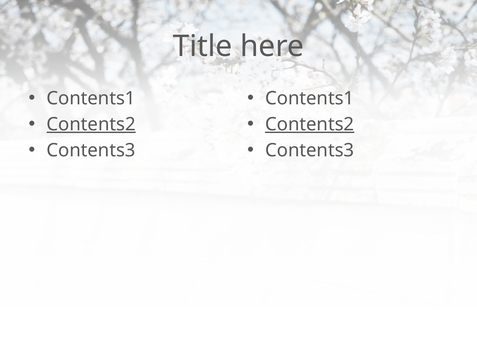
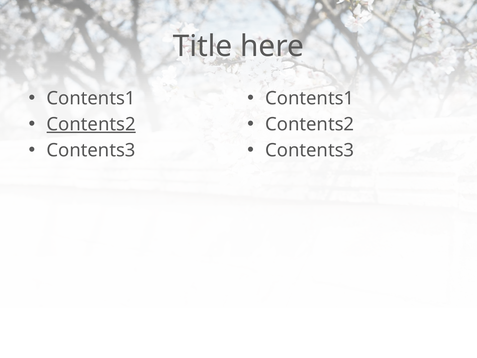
Contents2 underline: present -> none (310, 124)
